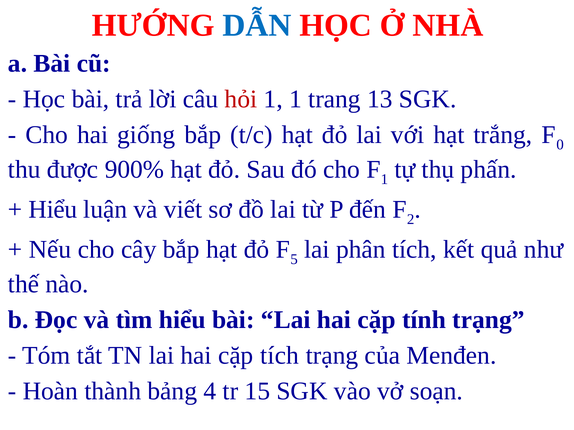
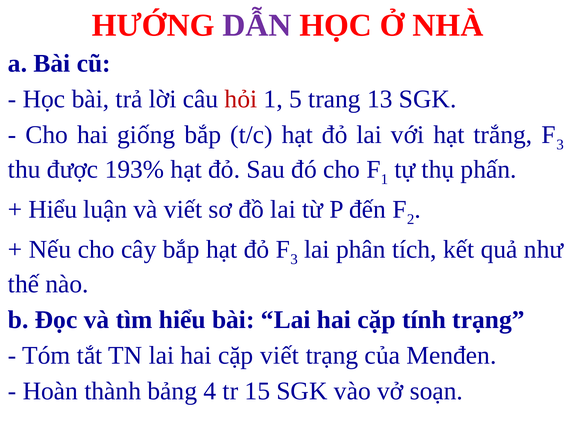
DẪN colour: blue -> purple (257, 25)
1 1: 1 -> 5 (295, 99)
0: 0 -> 3 (560, 145)
900%: 900% -> 193% (134, 170)
5: 5 -> 3 (294, 260)
cặp tích: tích -> viết (280, 356)
